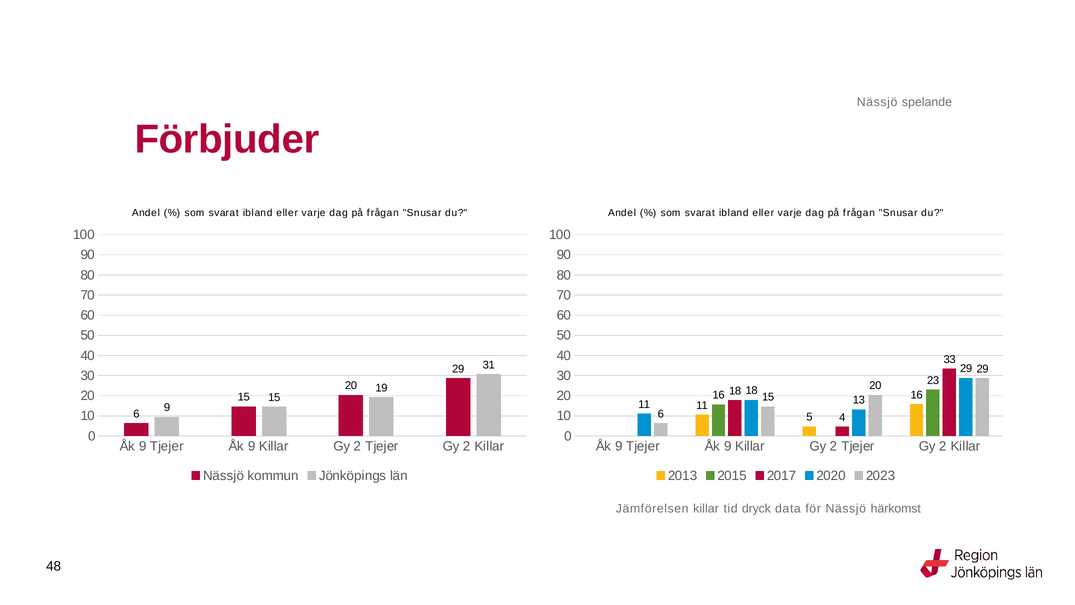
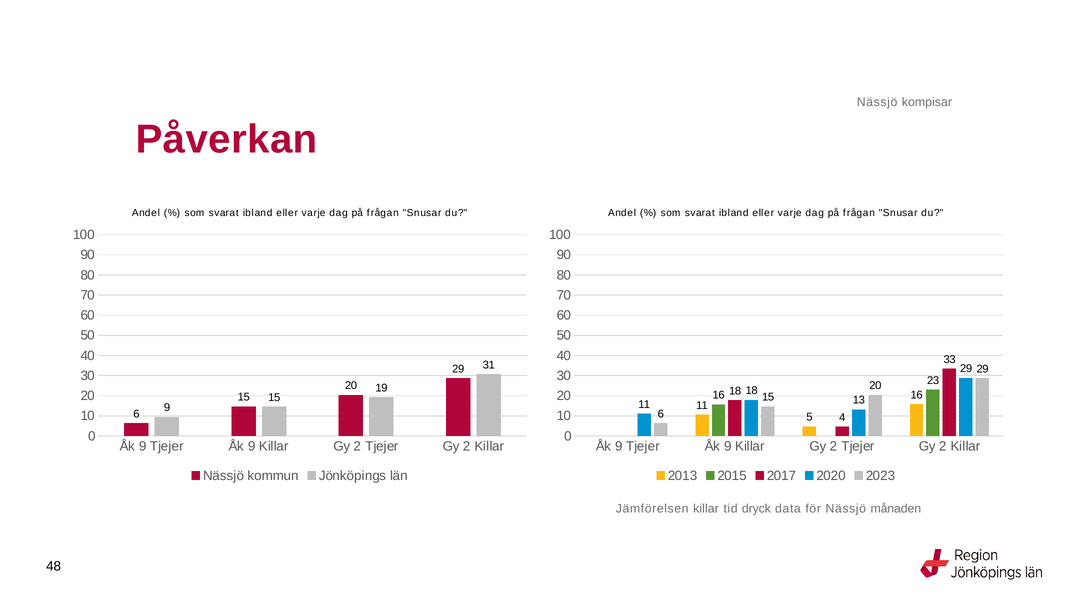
spelande: spelande -> kompisar (927, 102)
Förbjuder: Förbjuder -> Påverkan (227, 139)
härkomst: härkomst -> månaden (896, 508)
